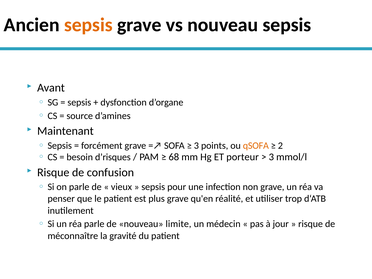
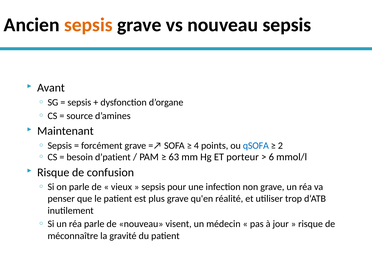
3: 3 -> 4 (196, 146)
qSOFA colour: orange -> blue (256, 146)
d’risques: d’risques -> d’patient (113, 157)
68: 68 -> 63 (174, 157)
3: 3 -> 6 (271, 157)
limite: limite -> visent (179, 224)
